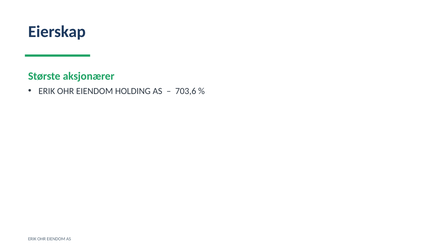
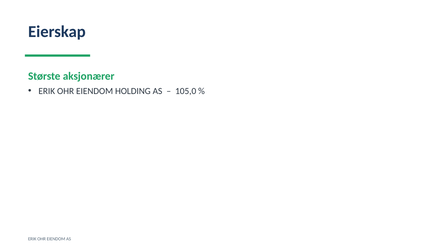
703,6: 703,6 -> 105,0 (186, 91)
